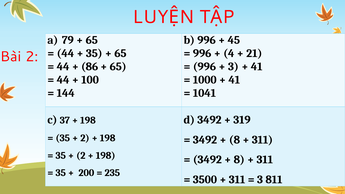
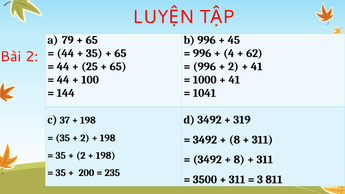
21: 21 -> 62 (254, 53)
86: 86 -> 25 (90, 67)
3: 3 -> 2 (233, 67)
